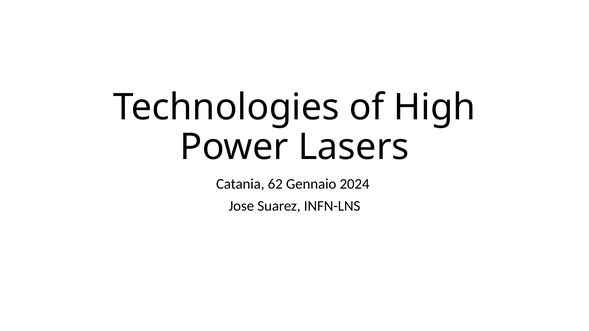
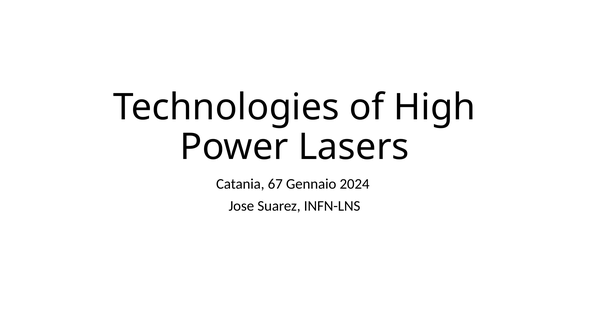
62: 62 -> 67 (275, 184)
